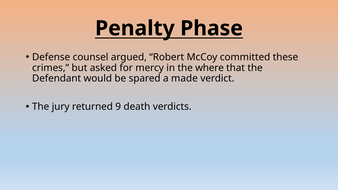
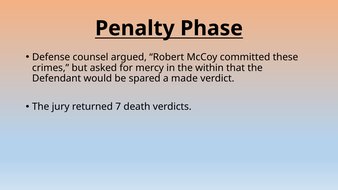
where: where -> within (209, 68)
9: 9 -> 7 (118, 107)
